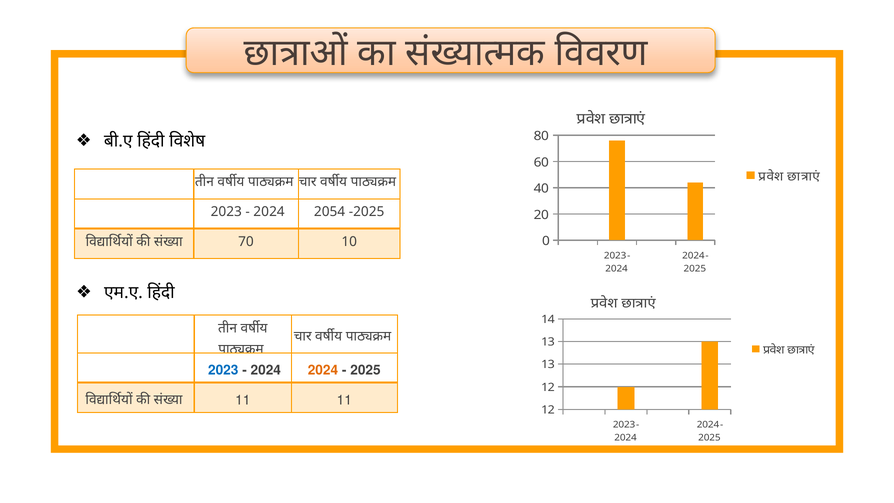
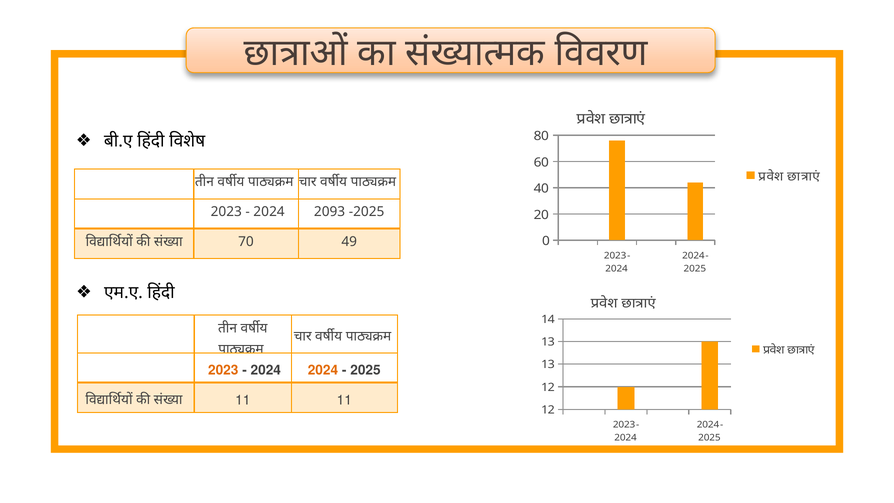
2054: 2054 -> 2093 (330, 212)
10: 10 -> 49 (349, 241)
2023 colour: blue -> orange (223, 370)
